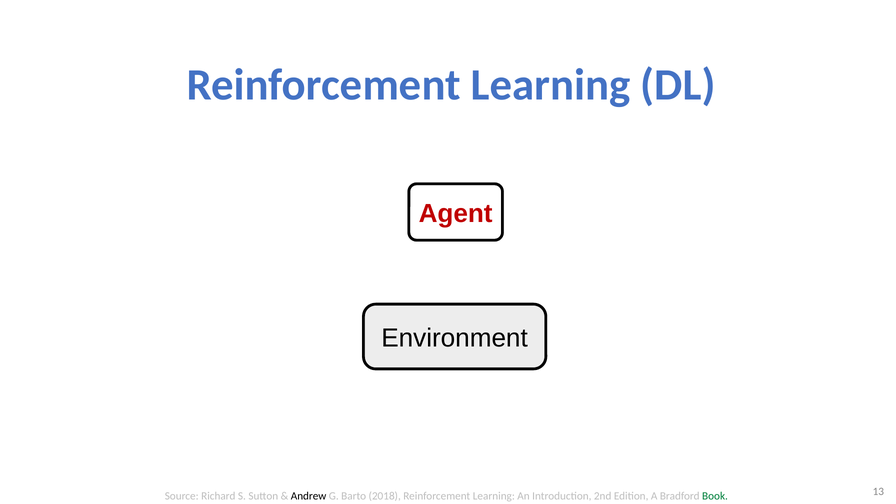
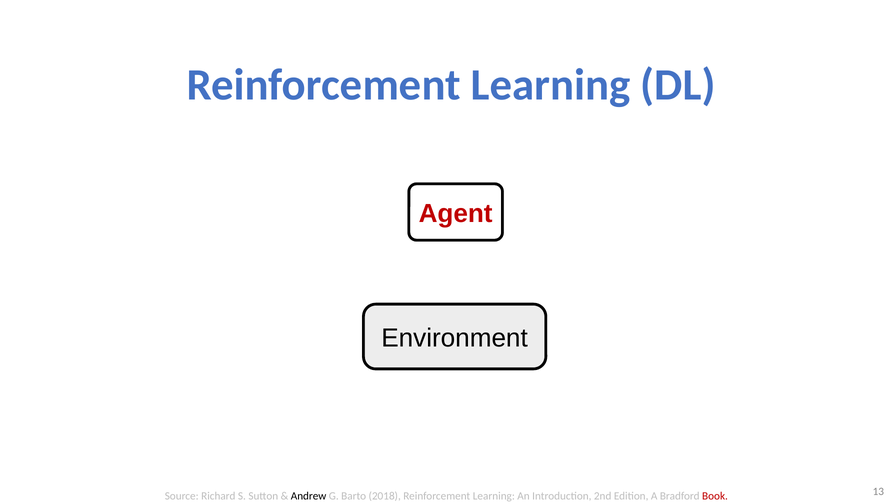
Book colour: green -> red (715, 496)
